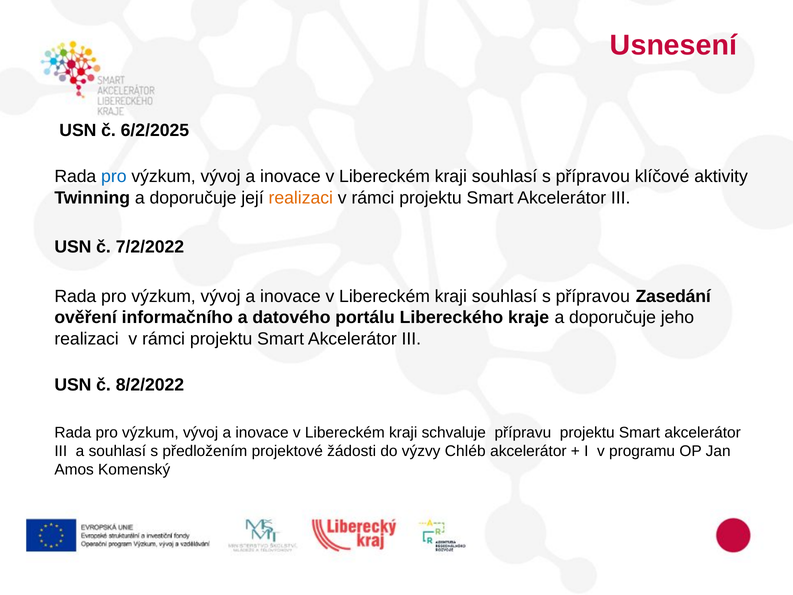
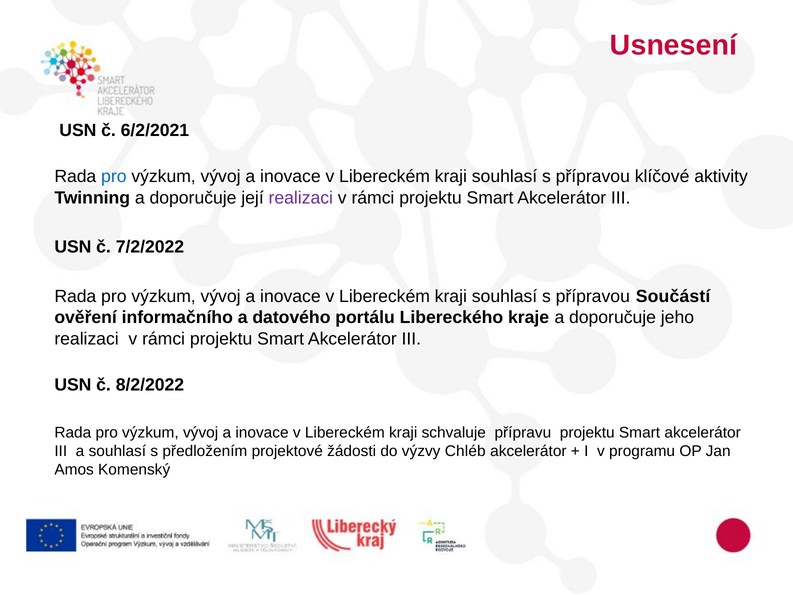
6/2/2025: 6/2/2025 -> 6/2/2021 (155, 130)
realizaci colour: orange -> purple (301, 198)
Zasedání: Zasedání -> Součástí (673, 296)
